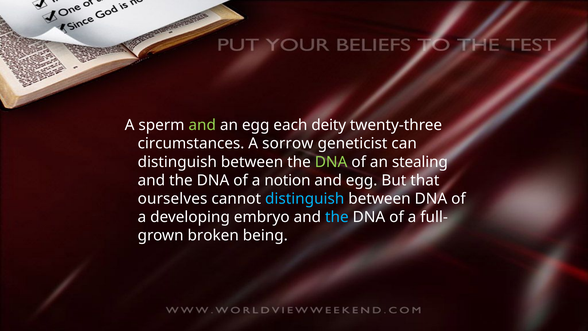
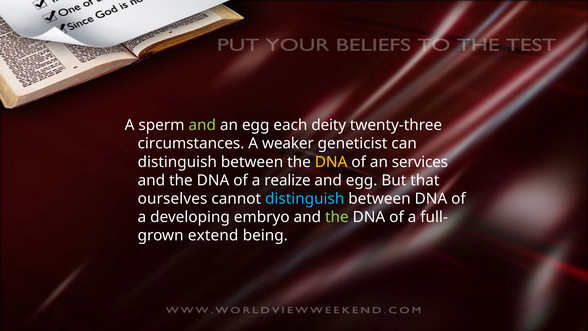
sorrow: sorrow -> weaker (288, 143)
DNA colour: light green -> yellow (331, 162)
stealing: stealing -> services (420, 162)
notion: notion -> realize (287, 180)
the colour: light blue -> light green (337, 217)
broken: broken -> extend (213, 235)
